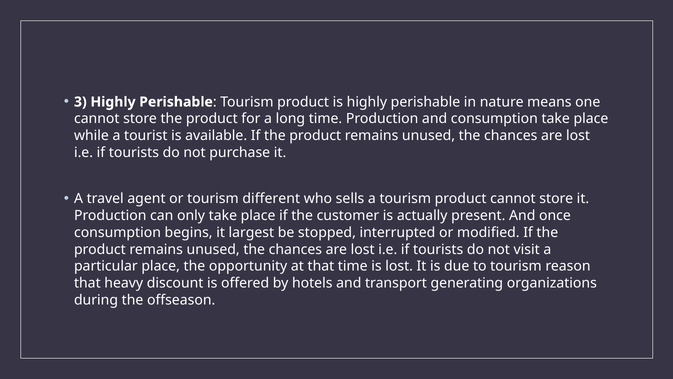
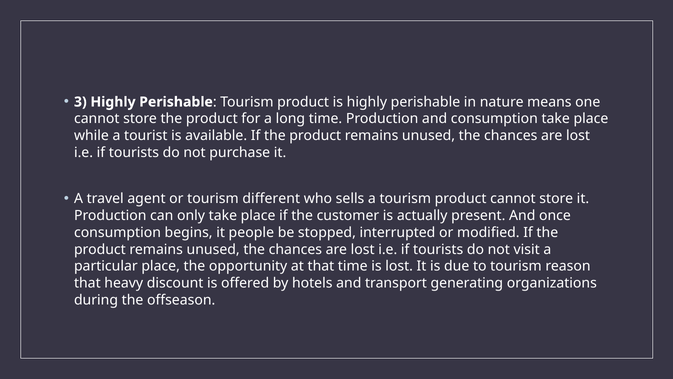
largest: largest -> people (251, 232)
